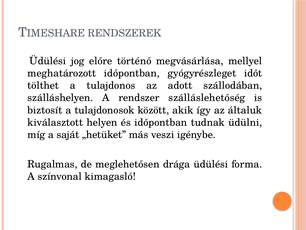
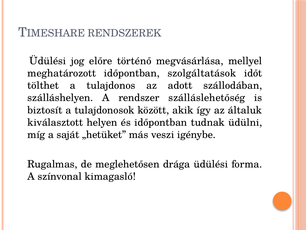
gyógyrészleget: gyógyrészleget -> szolgáltatások (202, 73)
